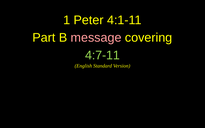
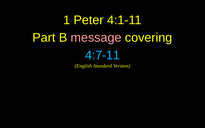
4:7-11 colour: light green -> light blue (103, 55)
